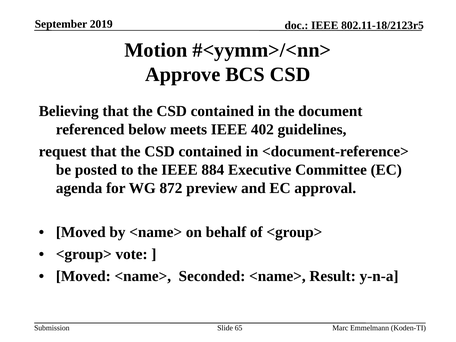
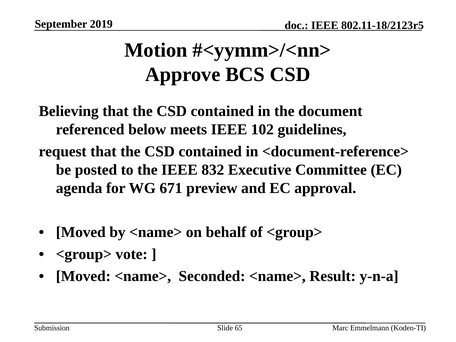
402: 402 -> 102 (262, 130)
884: 884 -> 832 (213, 170)
872: 872 -> 671 (171, 188)
